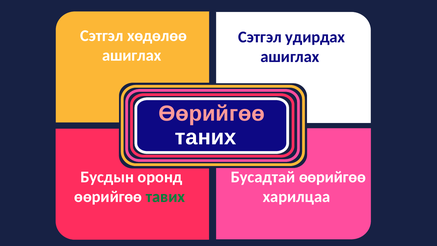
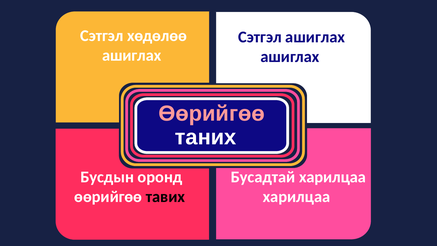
Сэтгэл удирдах: удирдах -> ашиглах (315, 37)
Бусадтай өөрийгөө: өөрийгөө -> харилцаа (332, 177)
тавих colour: green -> black (165, 197)
